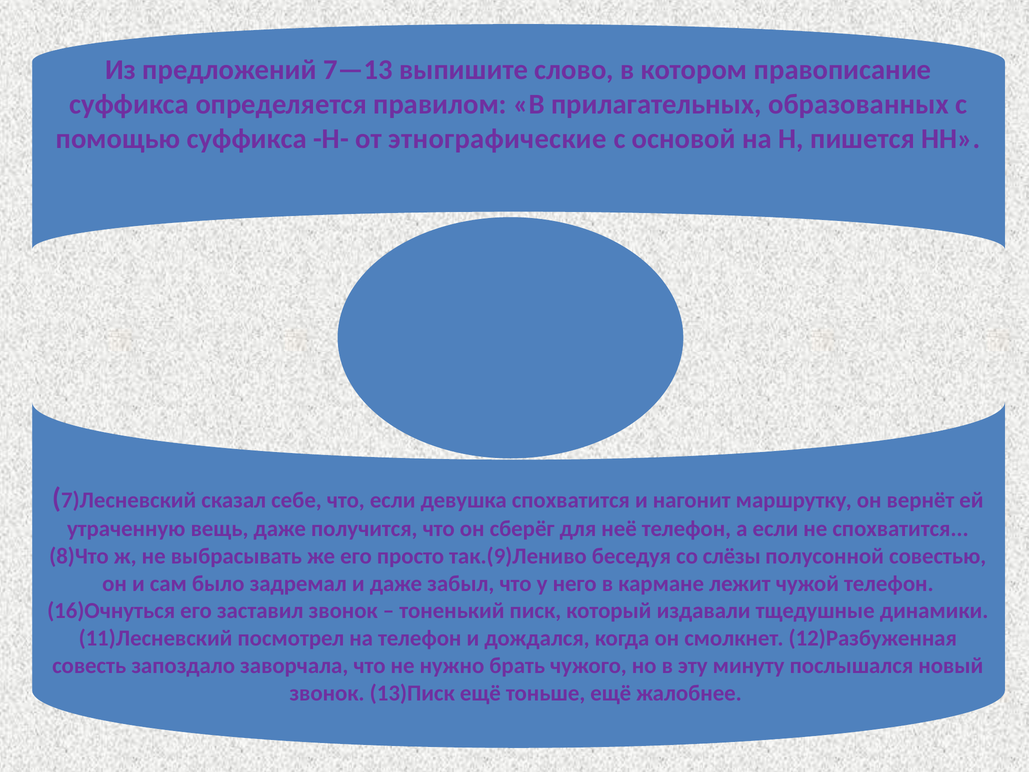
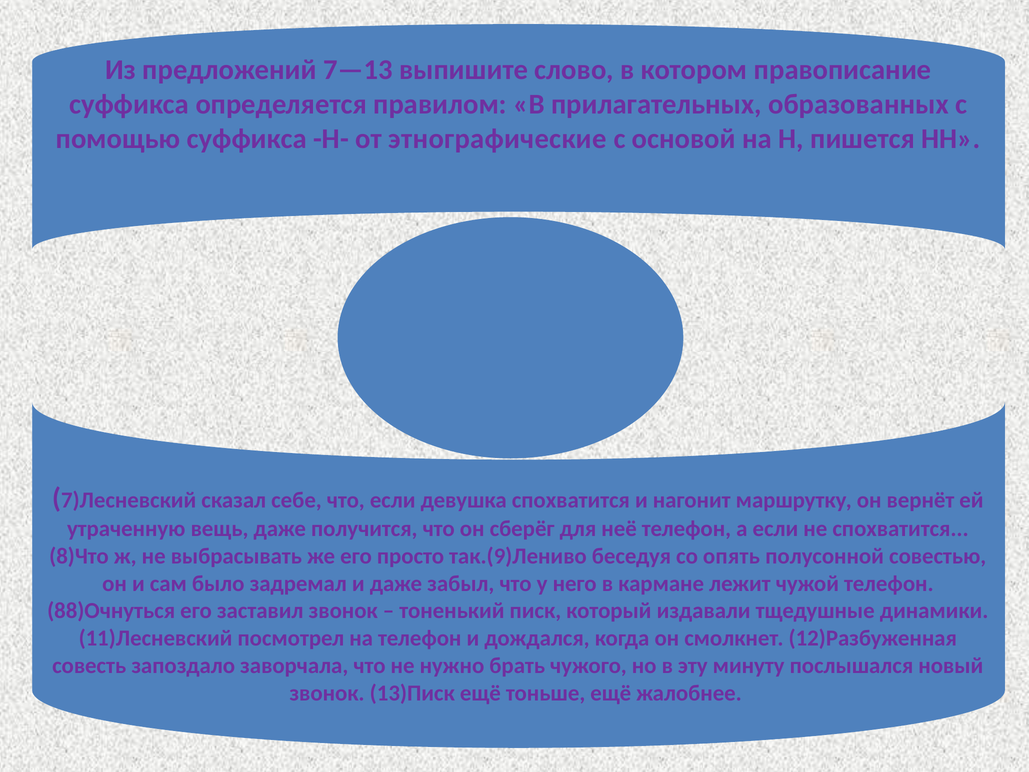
слёзы: слёзы -> опять (731, 556)
16)Очнуться: 16)Очнуться -> 88)Очнуться (111, 611)
